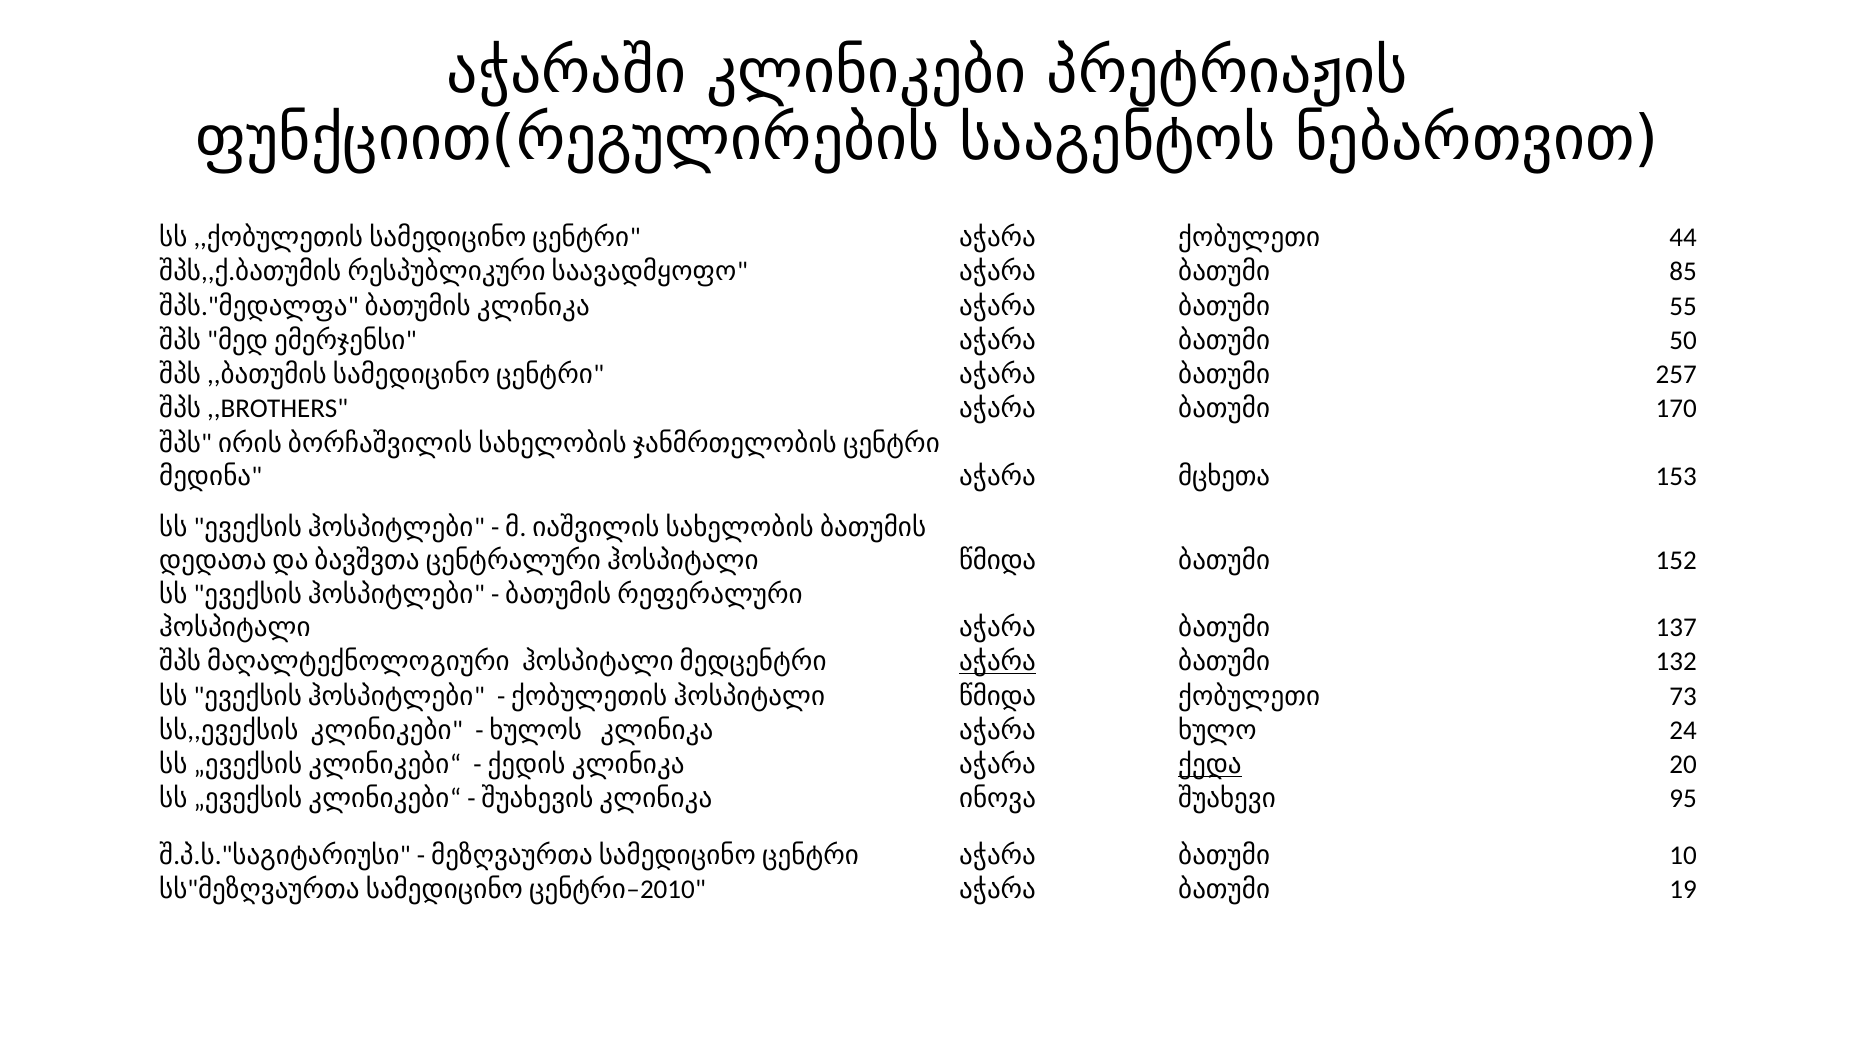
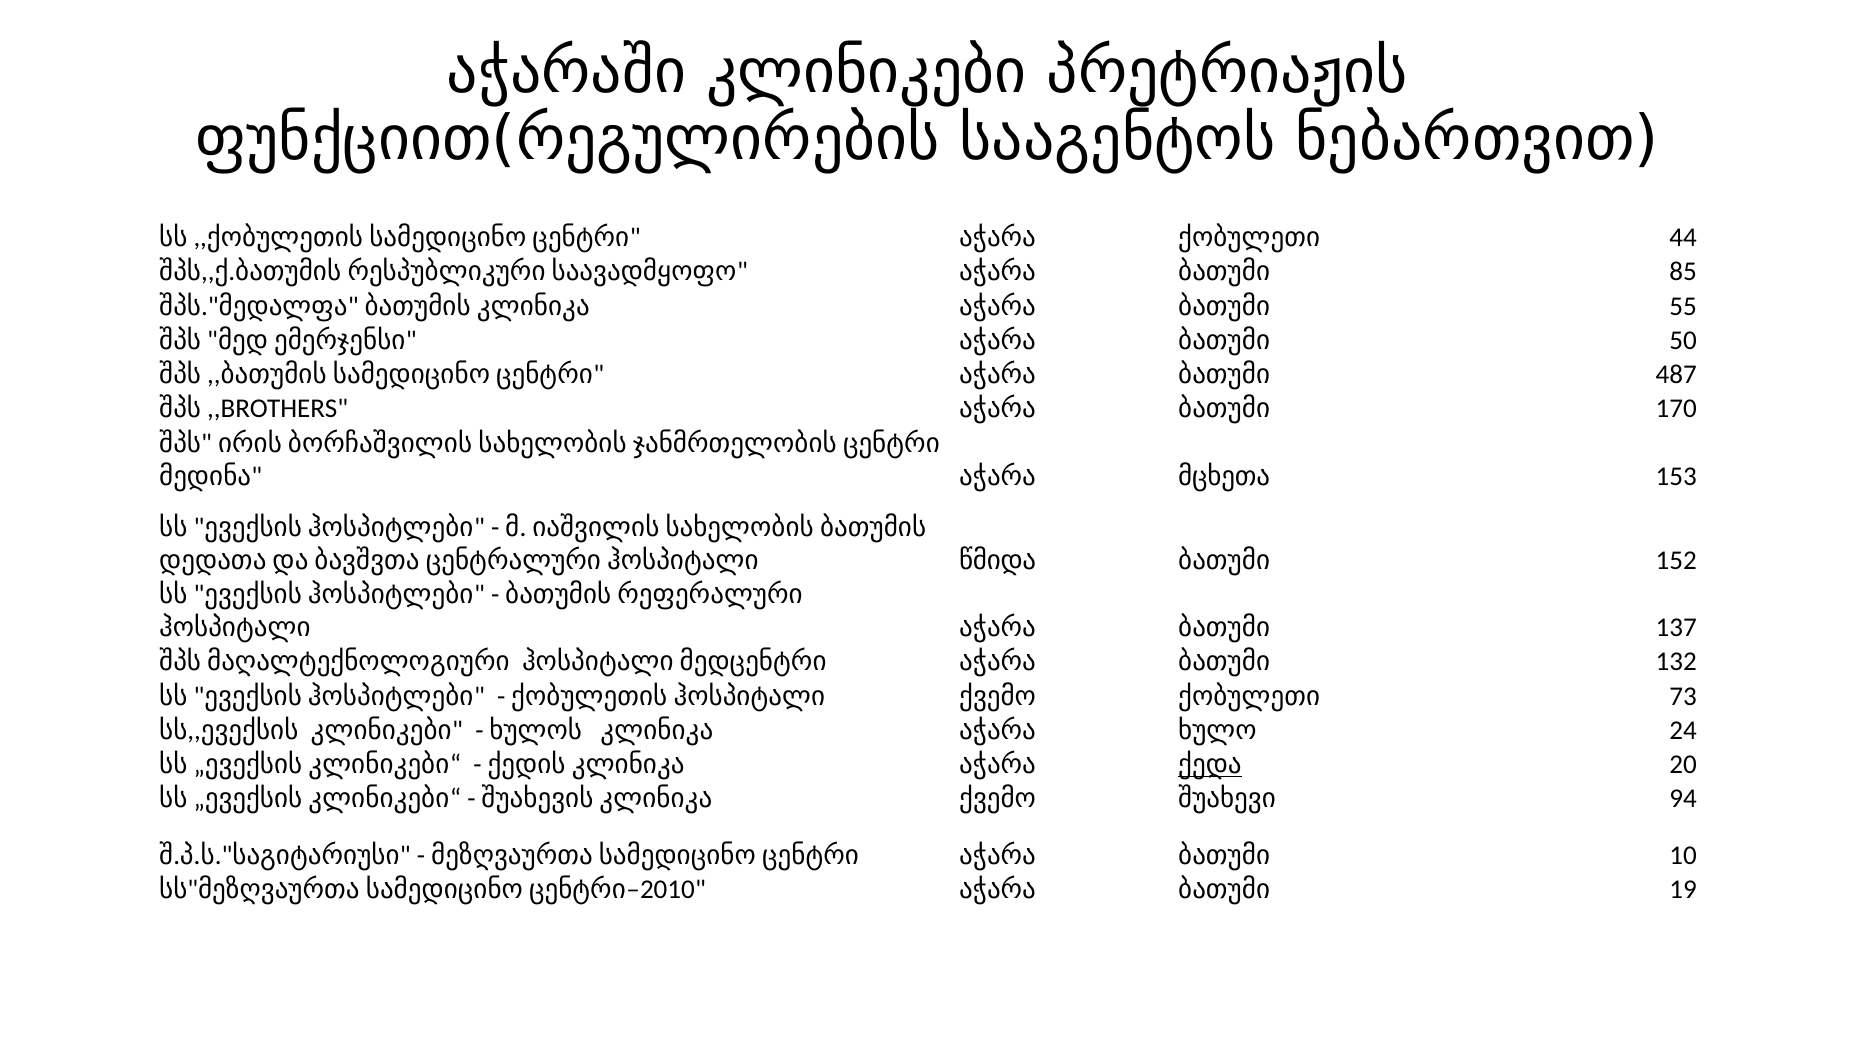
257: 257 -> 487 (1676, 375)
აჭარა underline: present -> none (998, 662)
წმიდა: წმიდა -> ქვემო (998, 696)
ინოვა: ინოვა -> ქვემო (998, 799)
95: 95 -> 94 (1683, 799)
